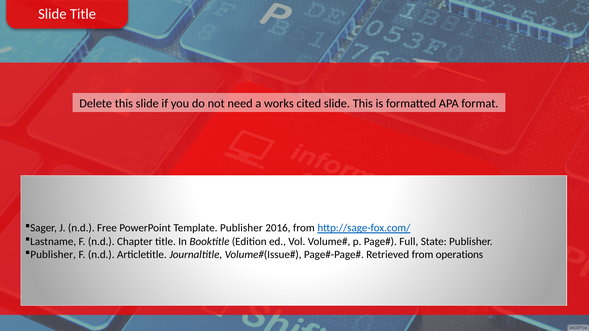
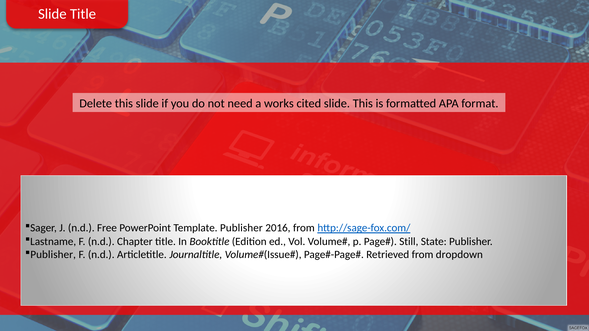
Full: Full -> Still (409, 242)
operations: operations -> dropdown (459, 255)
